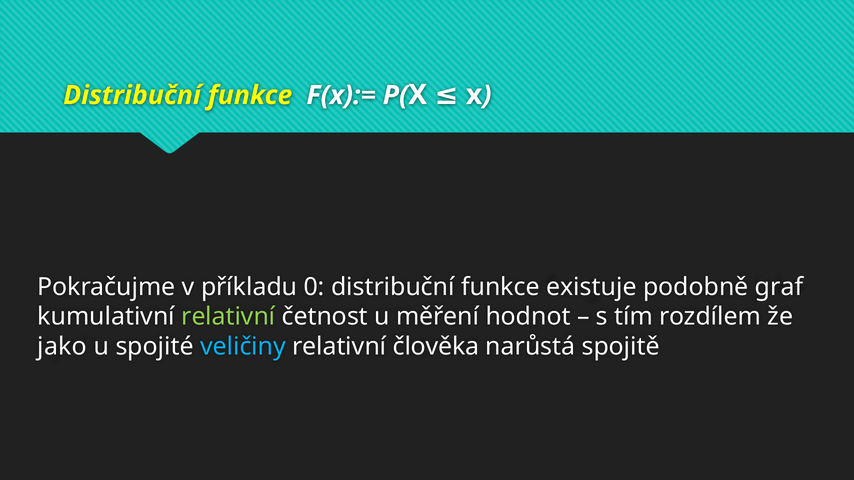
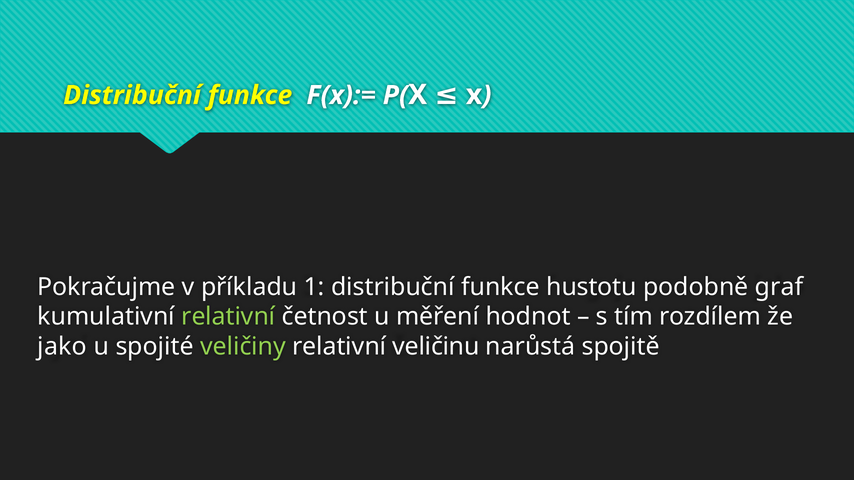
0: 0 -> 1 (314, 287)
existuje: existuje -> hustotu (591, 287)
veličiny colour: light blue -> light green (243, 347)
člověka: člověka -> veličinu (436, 347)
